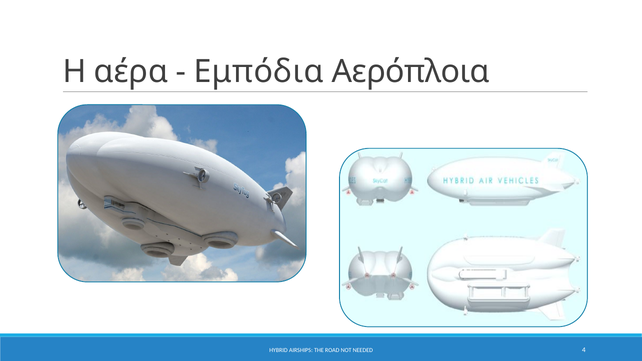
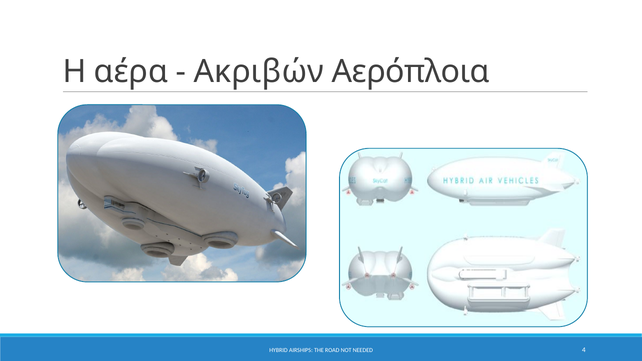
Εμπόδια: Εμπόδια -> Ακριβών (259, 72)
